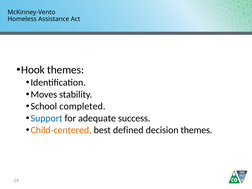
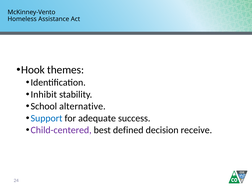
Moves: Moves -> Inhibit (44, 94)
completed: completed -> alternative (82, 106)
Child-centered colour: orange -> purple (61, 130)
decision themes: themes -> receive (196, 130)
